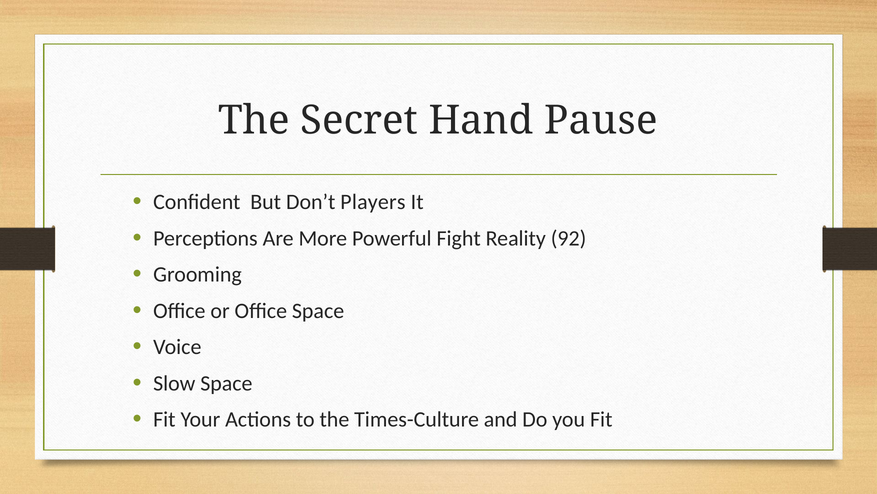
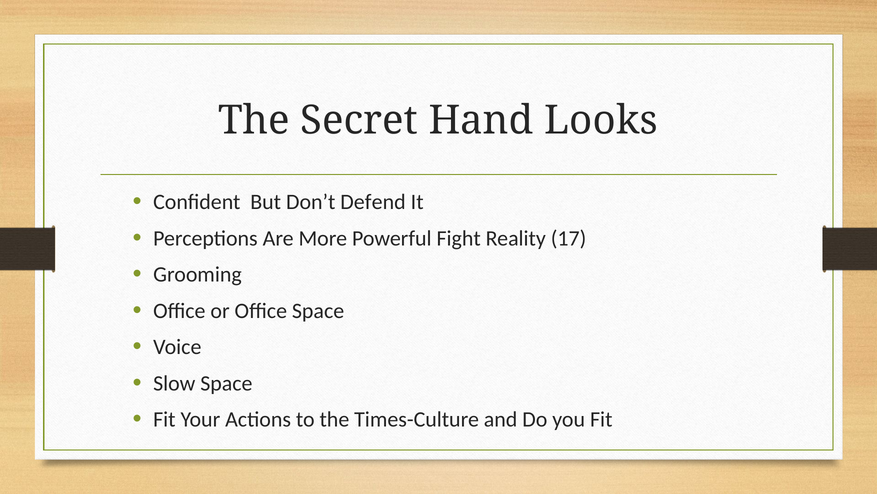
Pause: Pause -> Looks (601, 120)
Players: Players -> Defend (373, 202)
92: 92 -> 17 (569, 238)
